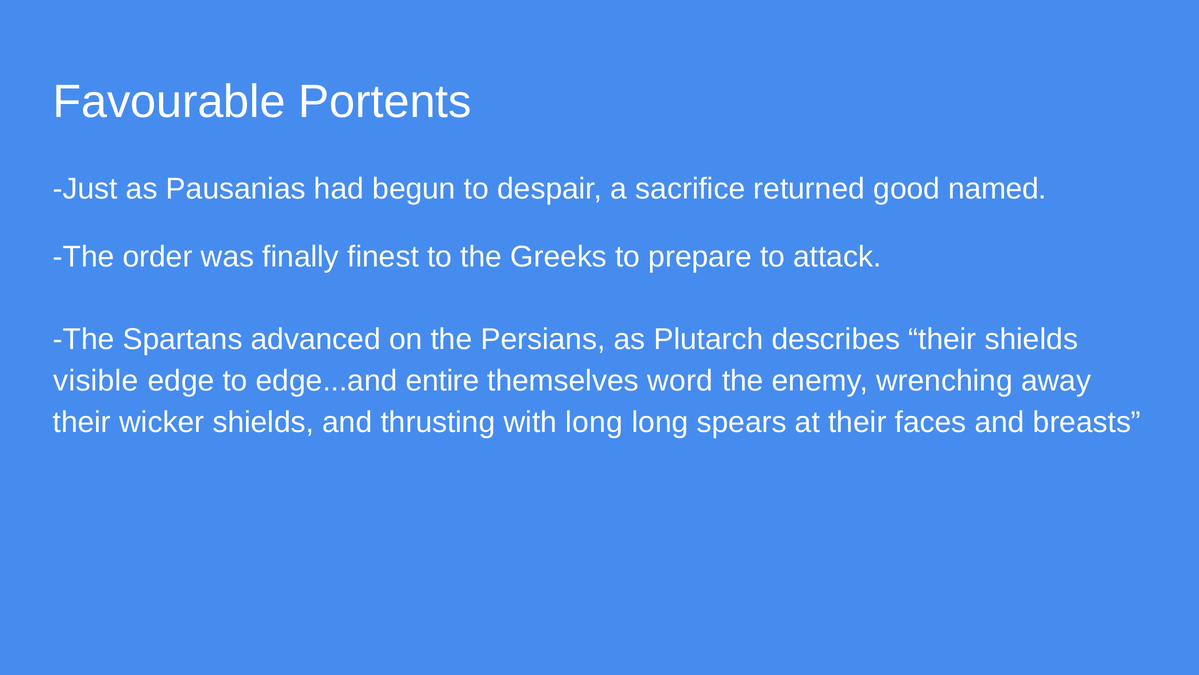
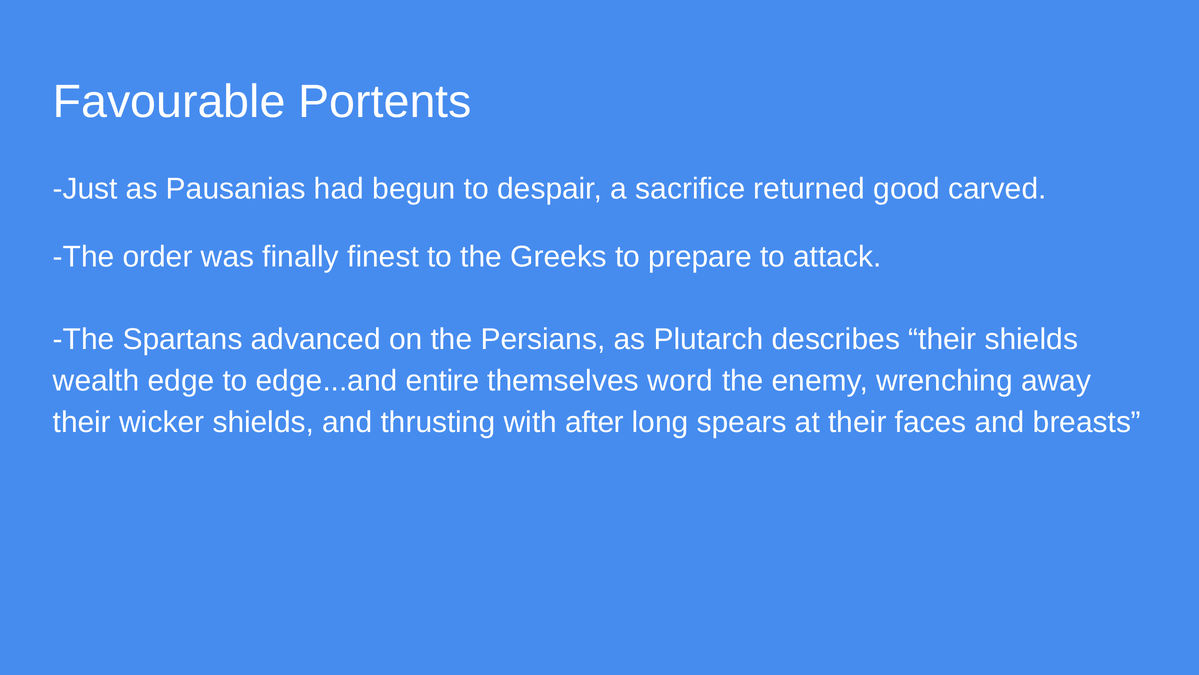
named: named -> carved (997, 189)
visible: visible -> wealth (96, 381)
with long: long -> after (595, 422)
